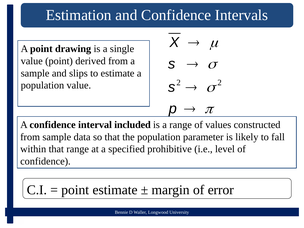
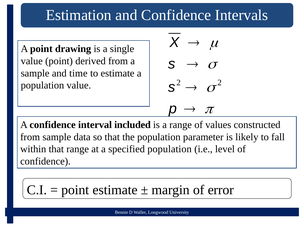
slips: slips -> time (78, 73)
specified prohibitive: prohibitive -> population (170, 149)
